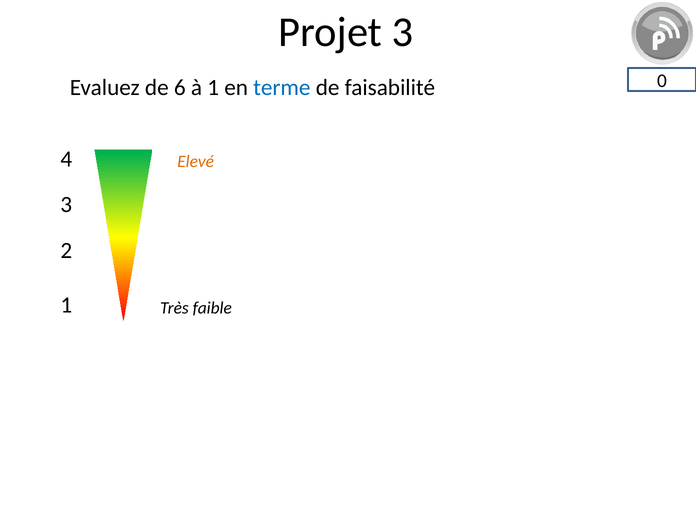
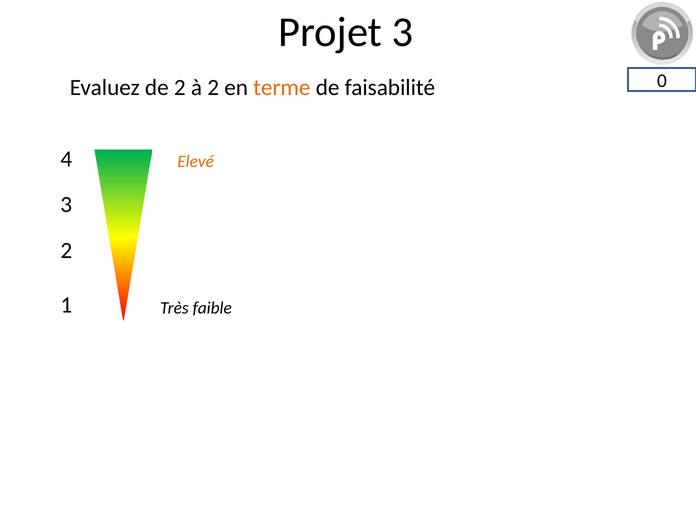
de 6: 6 -> 2 (180, 88)
à 1: 1 -> 2 (213, 88)
terme colour: blue -> orange (282, 88)
